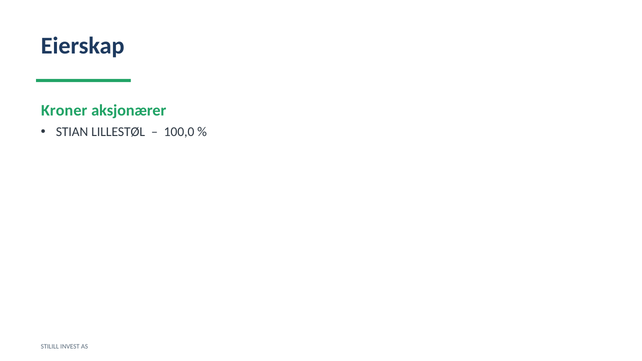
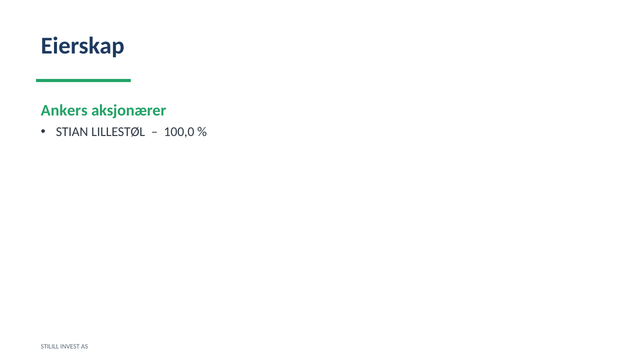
Kroner: Kroner -> Ankers (64, 111)
